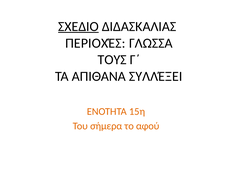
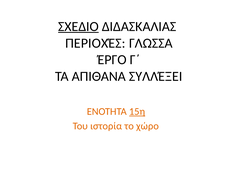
ΤΟΥΣ: ΤΟΥΣ -> ΈΡΓΟ (112, 60)
15η underline: none -> present (137, 112)
σήμερα: σήμερα -> ιστορία (106, 126)
αφού: αφού -> χώρο (148, 126)
